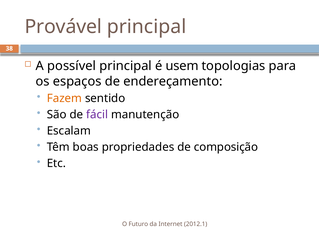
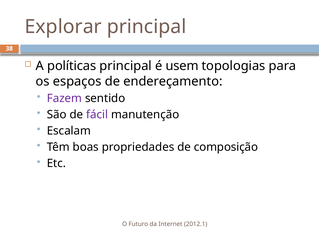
Provável: Provável -> Explorar (63, 27)
possível: possível -> políticas (72, 66)
Fazem colour: orange -> purple (64, 98)
